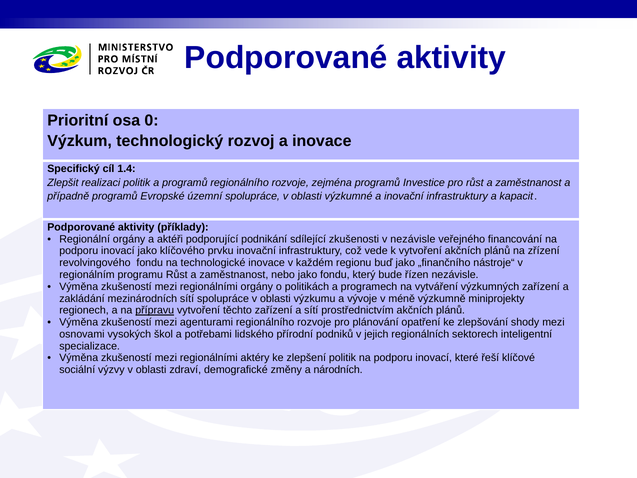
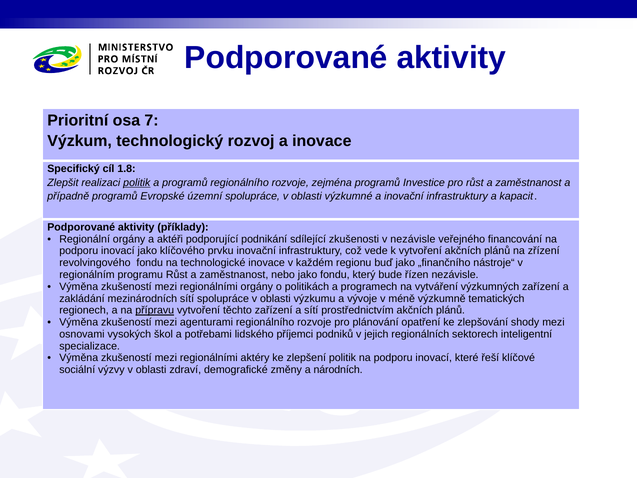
0: 0 -> 7 (152, 120)
1.4: 1.4 -> 1.8 (127, 169)
politik underline: none -> present (137, 182)
miniprojekty: miniprojekty -> tematických (496, 298)
přírodní: přírodní -> příjemci (295, 334)
